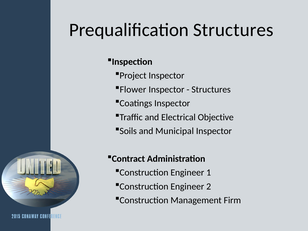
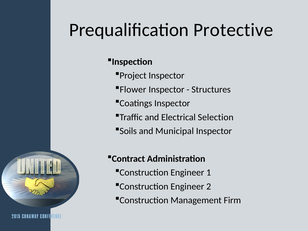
Prequalification Structures: Structures -> Protective (233, 30)
Objective: Objective -> Selection (216, 117)
